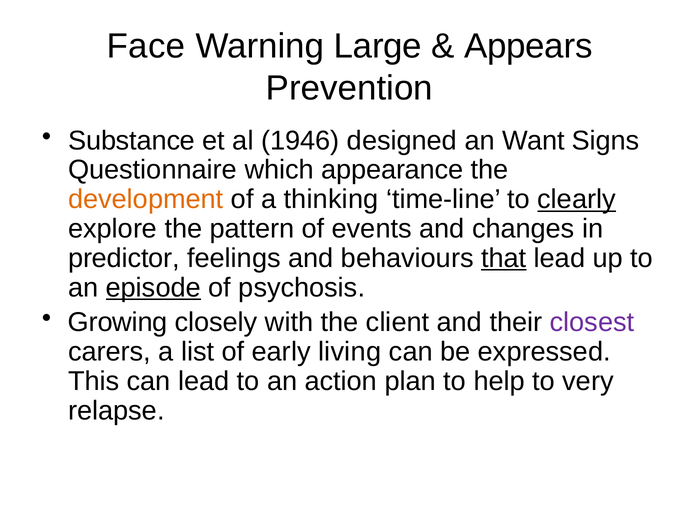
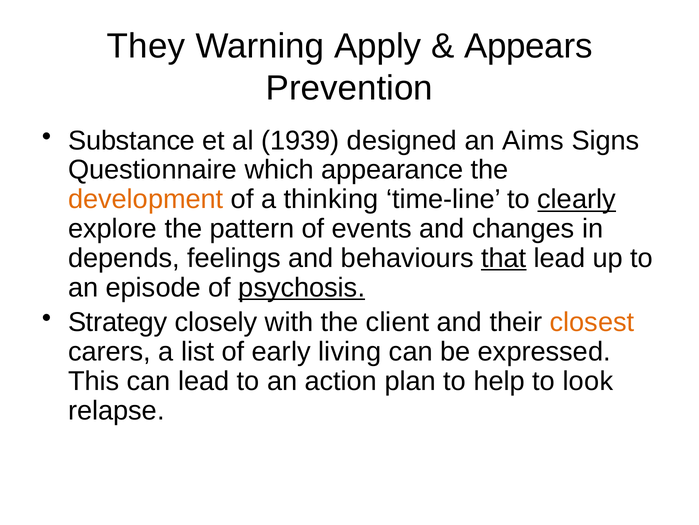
Face: Face -> They (146, 46)
Large: Large -> Apply (378, 46)
1946: 1946 -> 1939 (300, 140)
Want: Want -> Aims (533, 140)
predictor: predictor -> depends (124, 258)
episode underline: present -> none (153, 287)
psychosis underline: none -> present (302, 287)
Growing: Growing -> Strategy (118, 322)
closest colour: purple -> orange (592, 322)
very: very -> look (588, 381)
